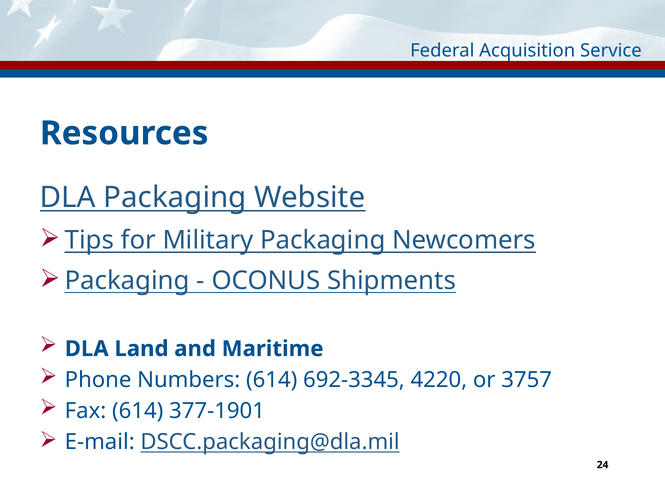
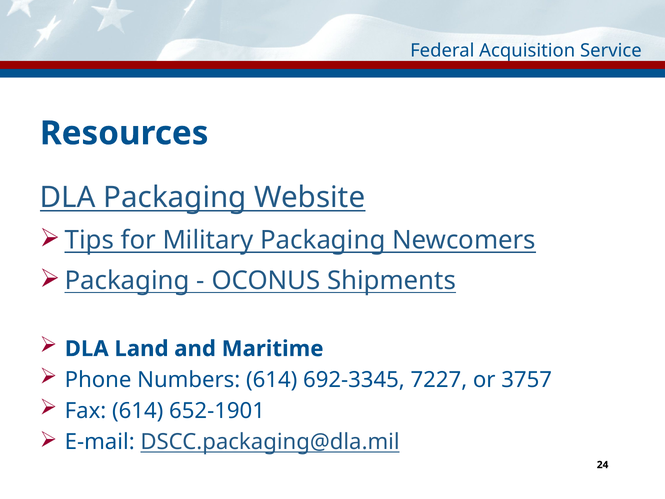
4220: 4220 -> 7227 (439, 380)
377-1901: 377-1901 -> 652-1901 (217, 411)
